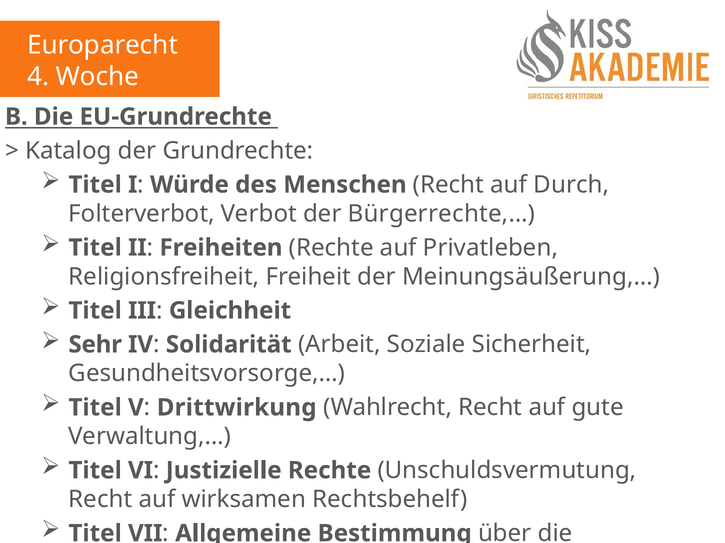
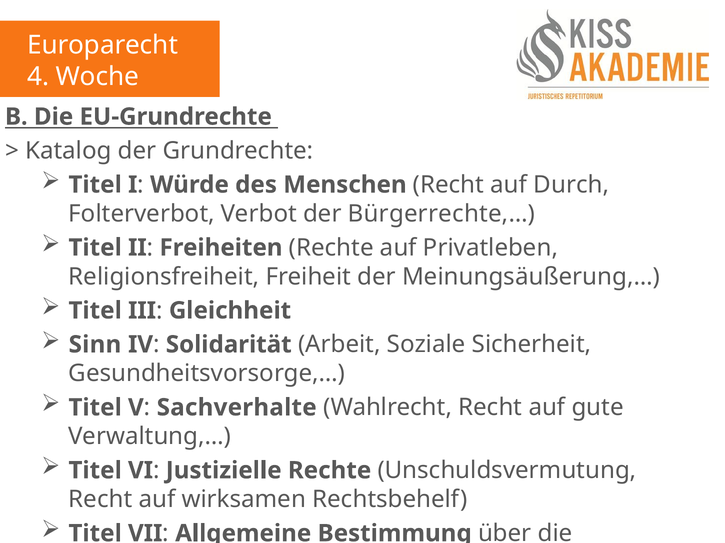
Sehr: Sehr -> Sinn (95, 345)
Drittwirkung: Drittwirkung -> Sachverhalte (237, 408)
